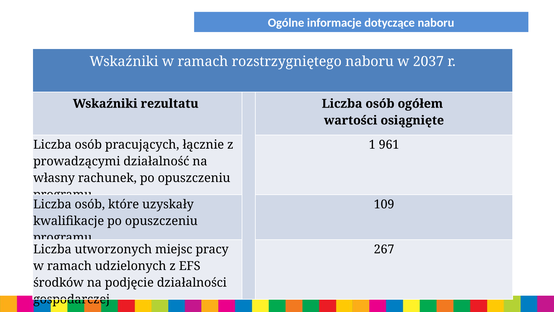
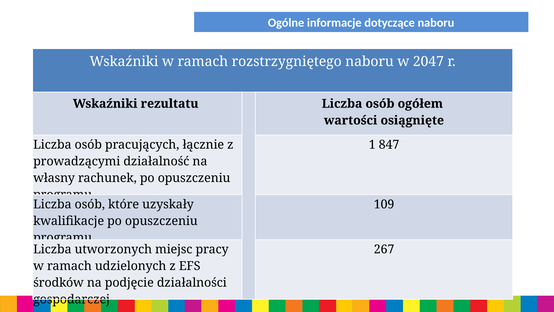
2037: 2037 -> 2047 (428, 62)
961: 961 -> 847 (389, 145)
